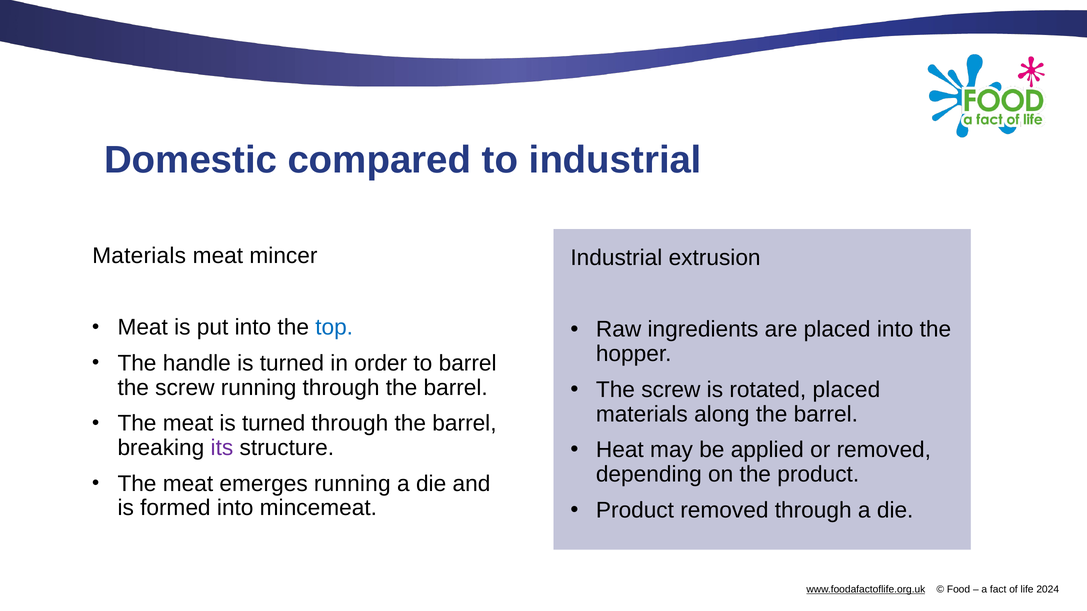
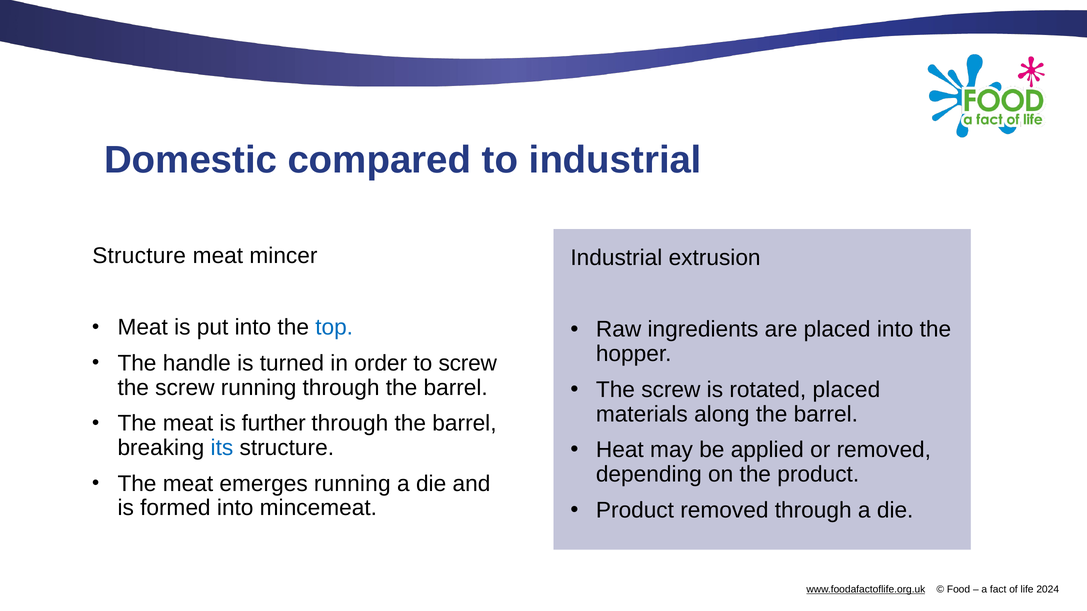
Materials: Materials -> Structure (139, 256)
to barrel: barrel -> screw (468, 363)
meat is turned: turned -> further (274, 424)
its colour: purple -> blue (222, 448)
